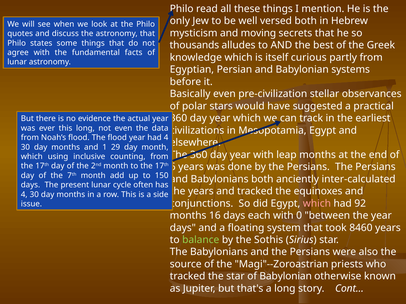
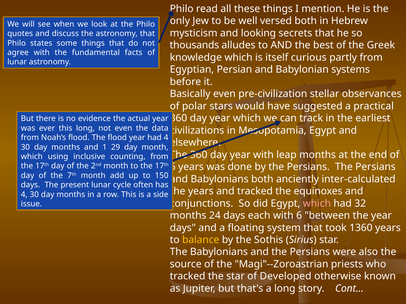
moving: moving -> looking (258, 33)
92: 92 -> 32 (360, 204)
16: 16 -> 24 (215, 216)
with 0: 0 -> 6 (299, 216)
8460: 8460 -> 1360 (361, 228)
balance colour: light green -> yellow (201, 240)
of Babylonian: Babylonian -> Developed (286, 277)
